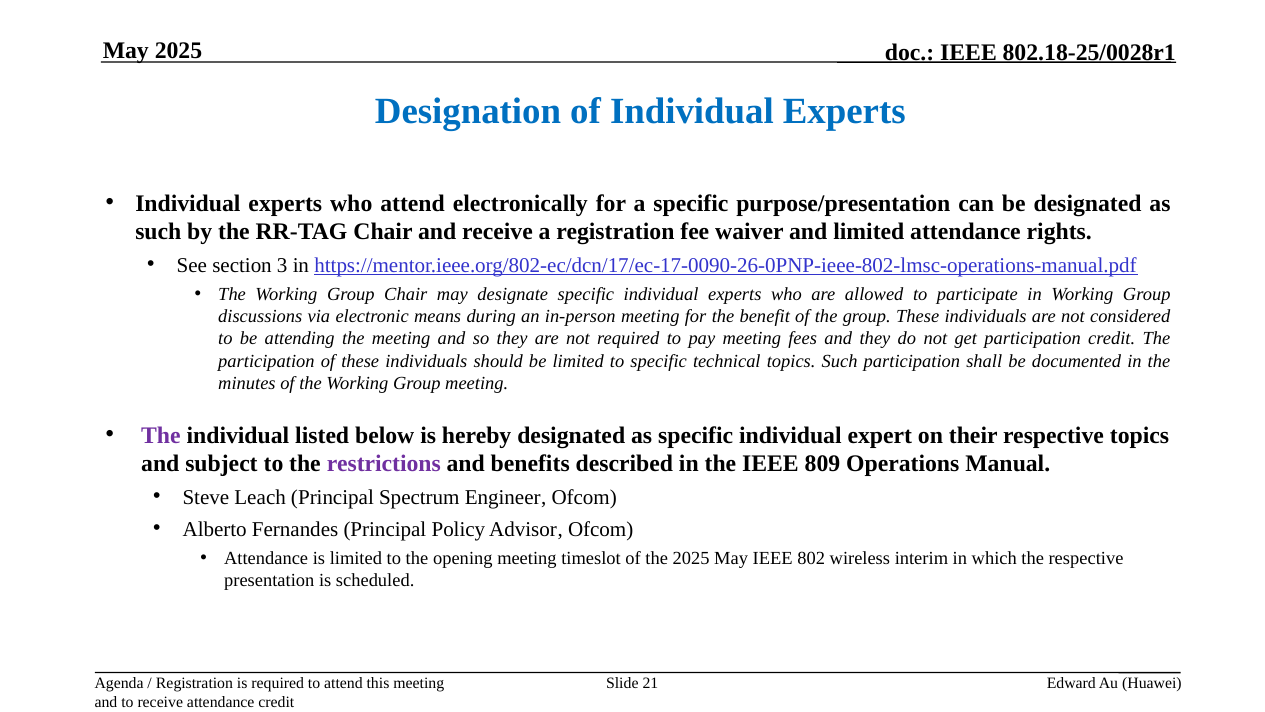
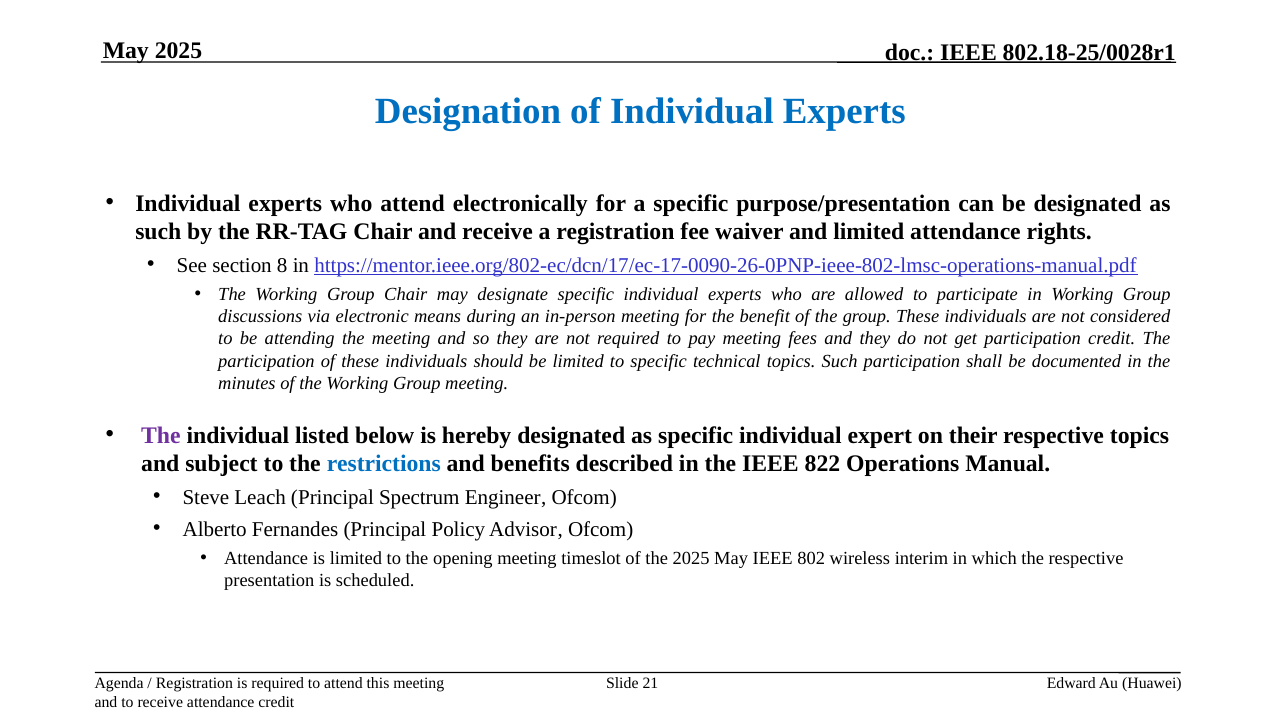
3: 3 -> 8 (282, 265)
restrictions colour: purple -> blue (384, 464)
809: 809 -> 822 (822, 464)
